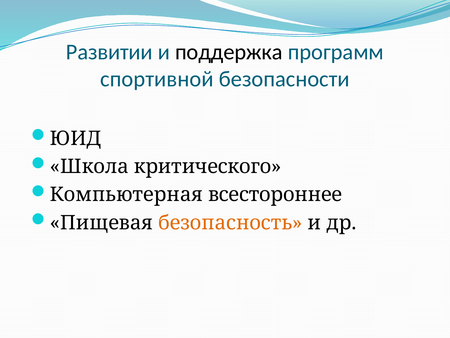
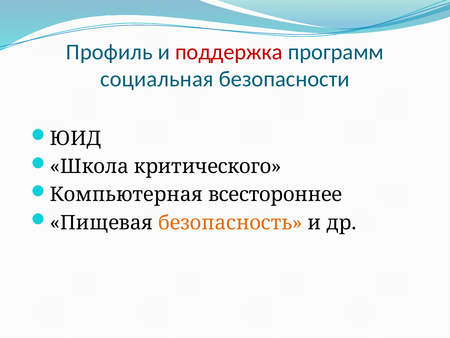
Развитии: Развитии -> Профиль (109, 52)
поддержка colour: black -> red (229, 52)
спортивной: спортивной -> социальная (157, 79)
